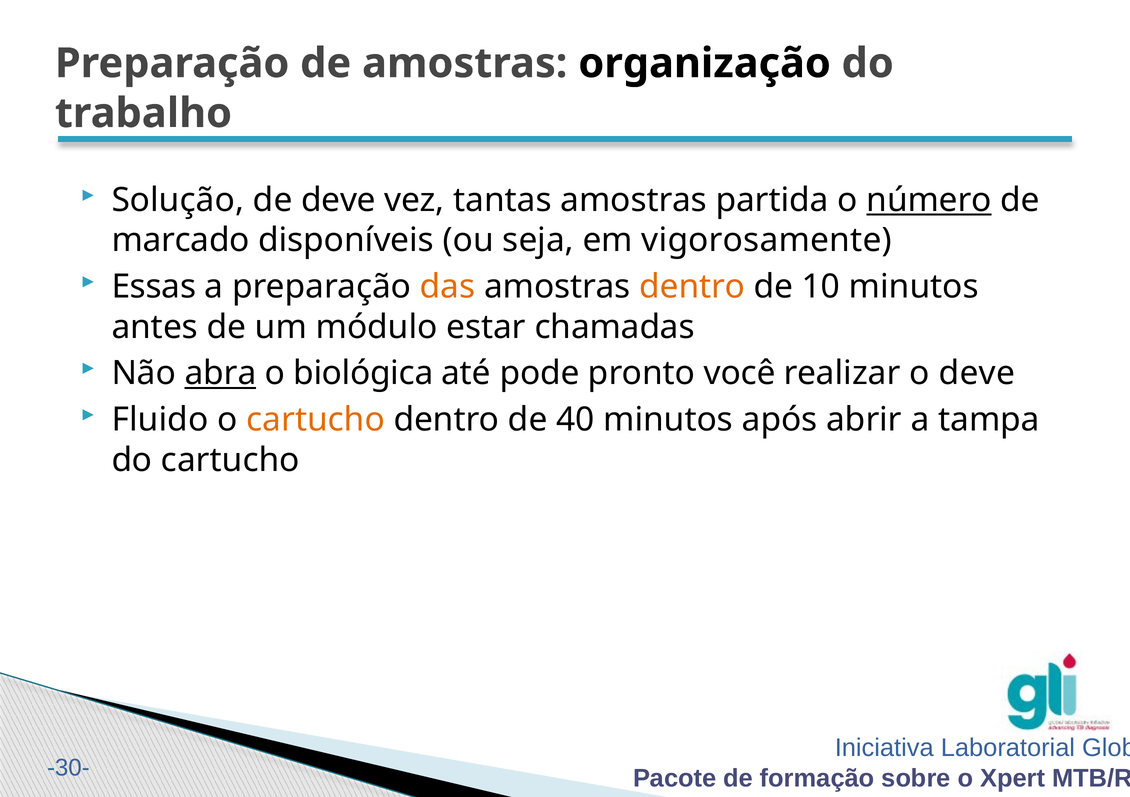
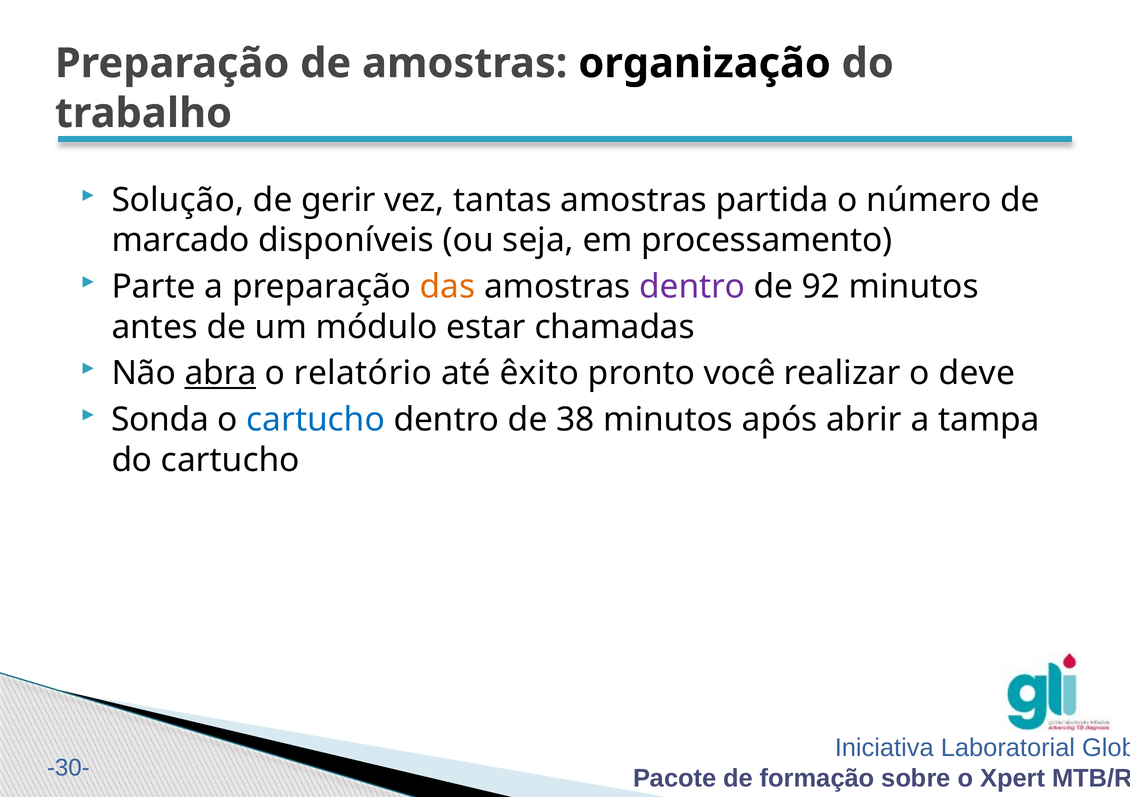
de deve: deve -> gerir (338, 200)
número underline: present -> none (929, 200)
vigorosamente: vigorosamente -> processamento (767, 241)
Essas: Essas -> Parte (154, 287)
dentro colour: orange -> purple (692, 287)
10: 10 -> 92 (821, 287)
biológica: biológica -> relatório (363, 374)
pode: pode -> êxito (539, 374)
Fluido: Fluido -> Sonda (160, 420)
cartucho colour: orange -> blue (316, 420)
40: 40 -> 38 (575, 420)
